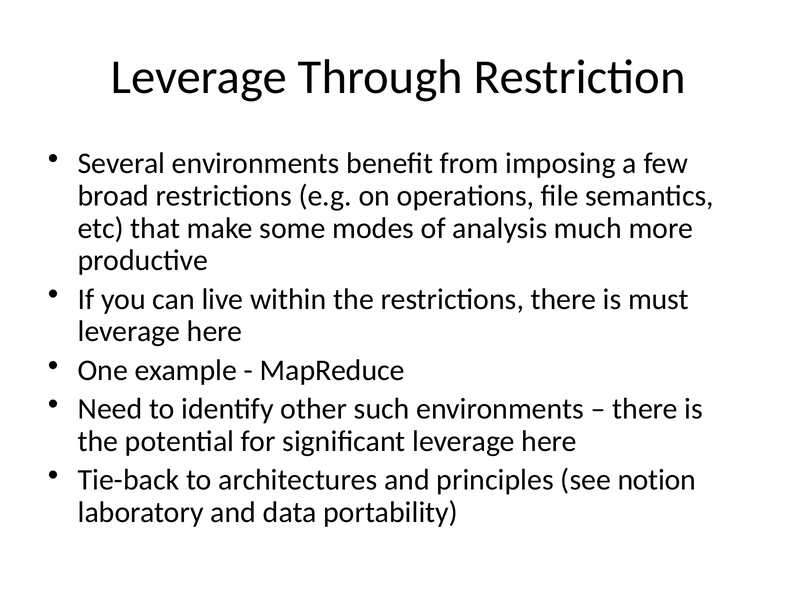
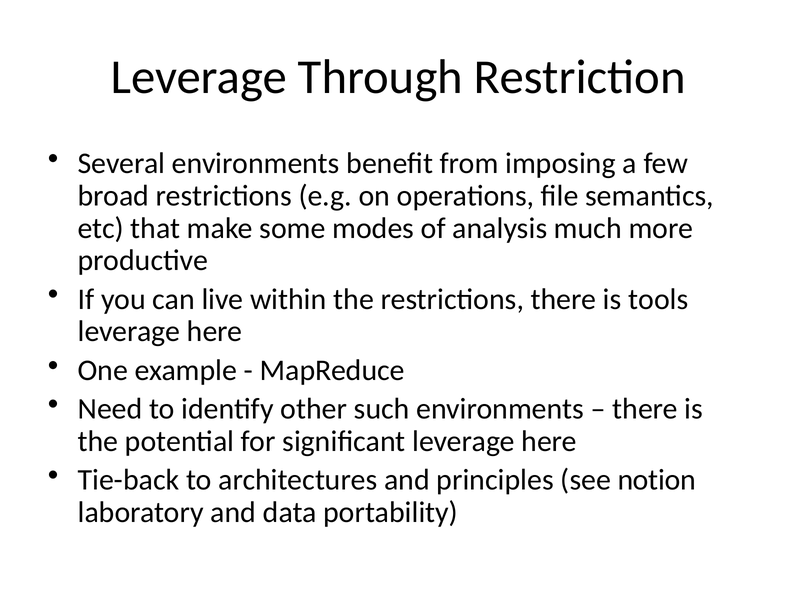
must: must -> tools (658, 299)
